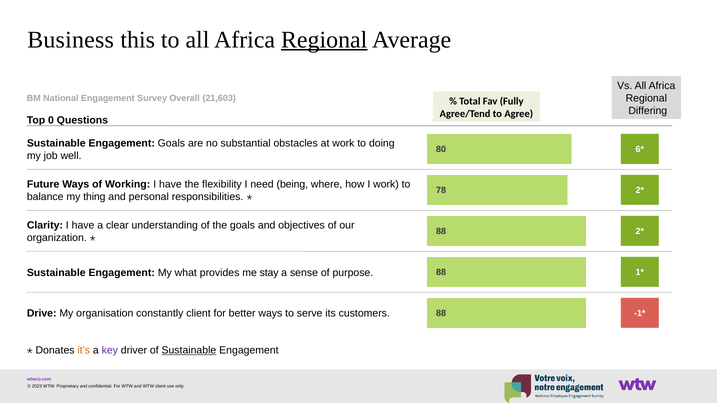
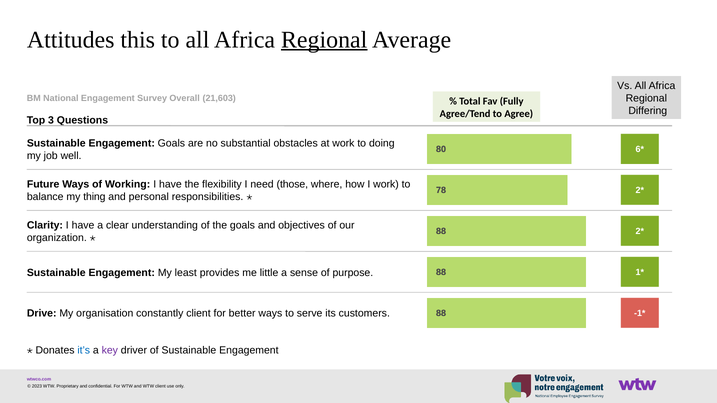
Business: Business -> Attitudes (71, 40)
0: 0 -> 3 (51, 120)
being: being -> those (292, 184)
what: what -> least (186, 273)
stay: stay -> little (269, 273)
it’s colour: orange -> blue (84, 351)
Sustainable underline: present -> none (189, 351)
